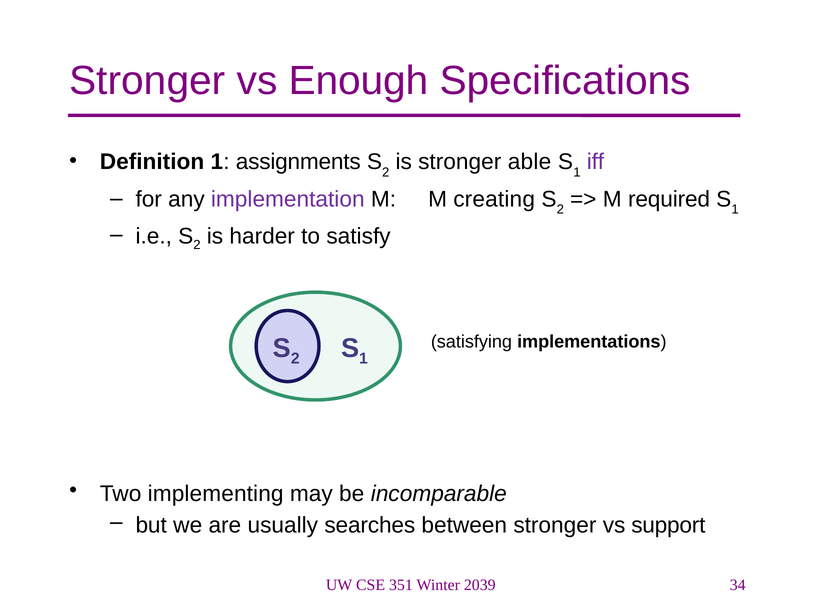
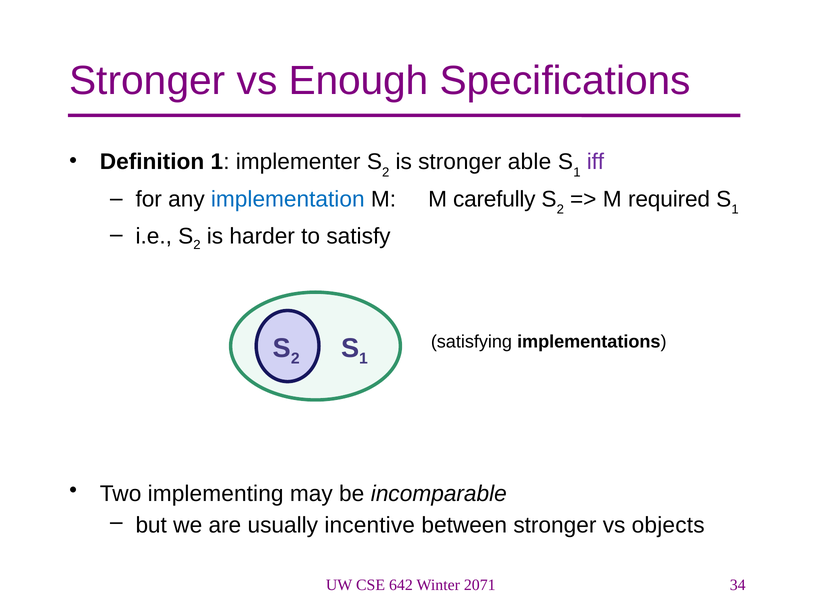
assignments: assignments -> implementer (298, 162)
implementation colour: purple -> blue (288, 199)
creating: creating -> carefully (494, 199)
searches: searches -> incentive (370, 526)
support: support -> objects (668, 526)
351: 351 -> 642 (401, 585)
2039: 2039 -> 2071 (480, 585)
